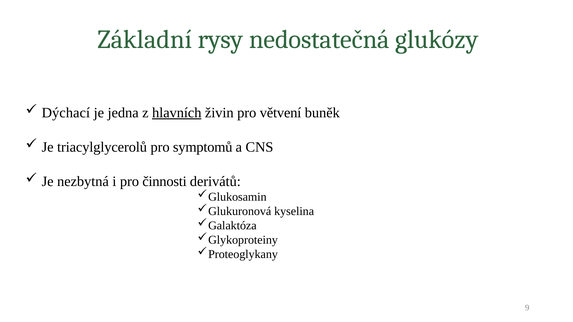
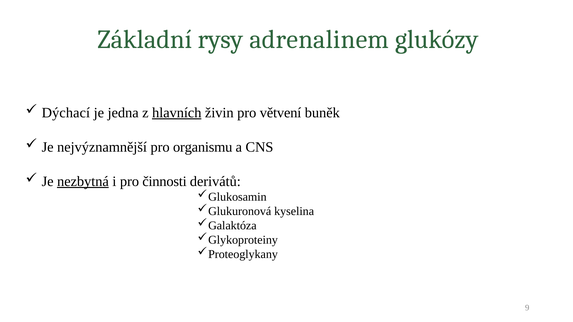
nedostatečná: nedostatečná -> adrenalinem (319, 40)
triacylglycerolů: triacylglycerolů -> nejvýznamnější (102, 147)
symptomů: symptomů -> organismu (203, 147)
nezbytná underline: none -> present (83, 182)
